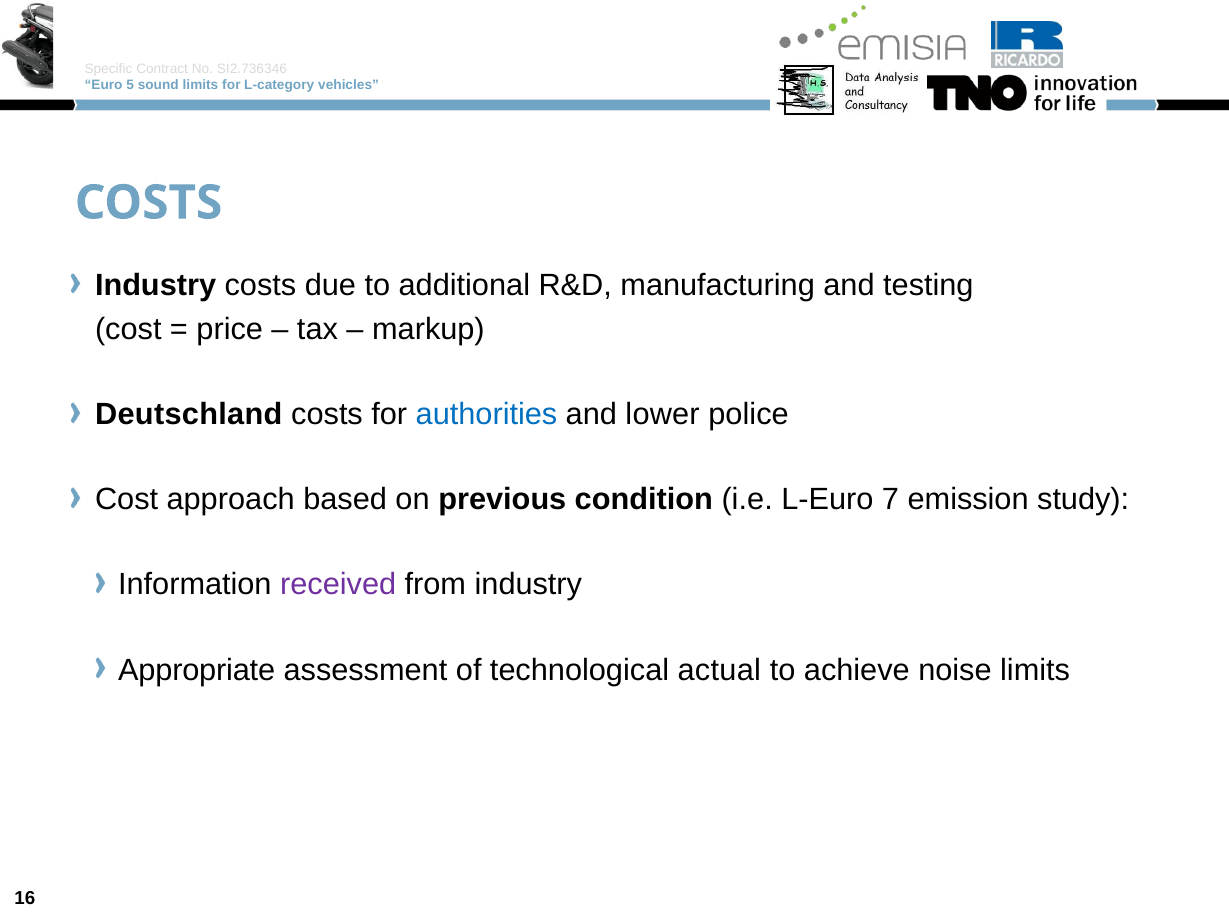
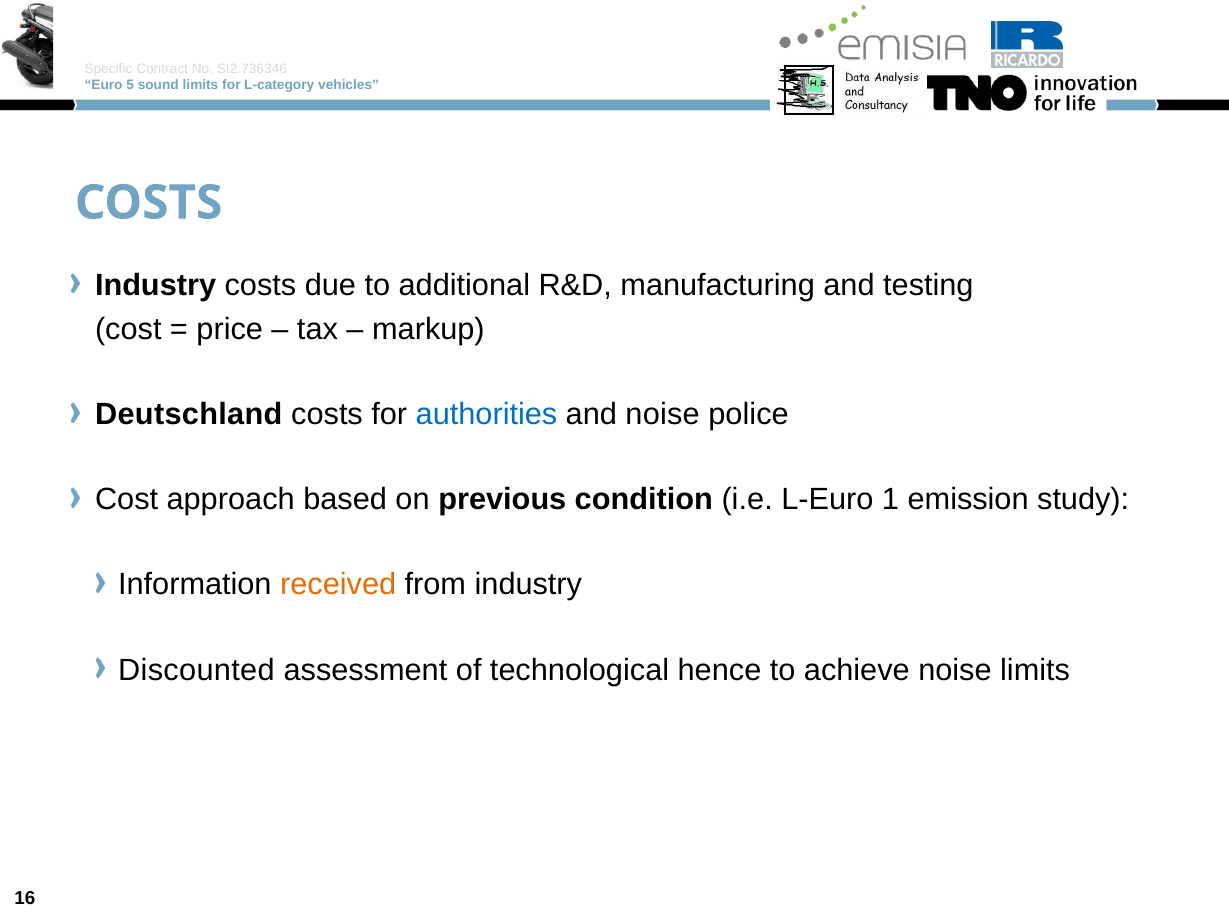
and lower: lower -> noise (663, 415)
7: 7 -> 1 (890, 500)
received colour: purple -> orange (338, 585)
Appropriate: Appropriate -> Discounted (196, 670)
actual: actual -> hence (719, 670)
